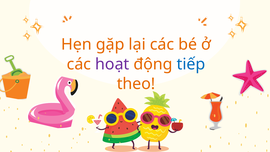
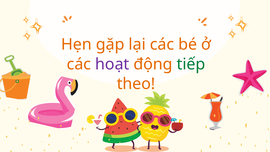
tiếp colour: blue -> green (191, 64)
